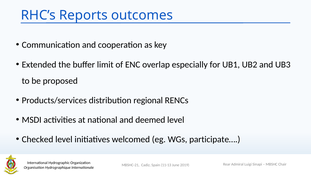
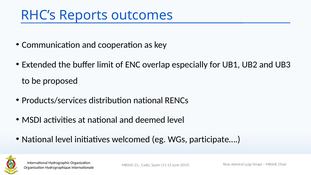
distribution regional: regional -> national (148, 100)
Checked: Checked -> National (38, 139)
